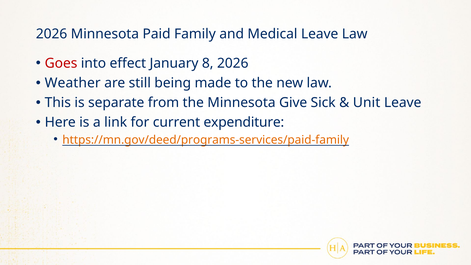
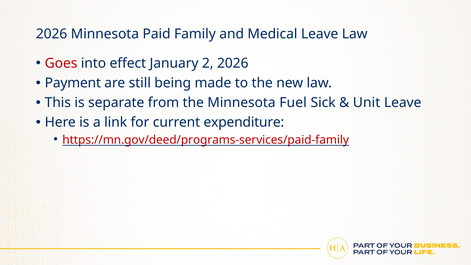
8: 8 -> 2 (208, 63)
Weather: Weather -> Payment (73, 83)
Give: Give -> Fuel (293, 103)
https://mn.gov/deed/programs-services/paid-family colour: orange -> red (206, 140)
